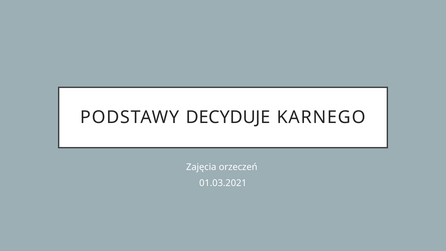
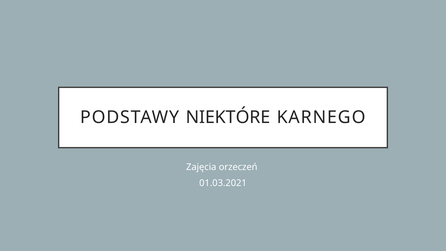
DECYDUJE: DECYDUJE -> NIEKTÓRE (228, 117)
